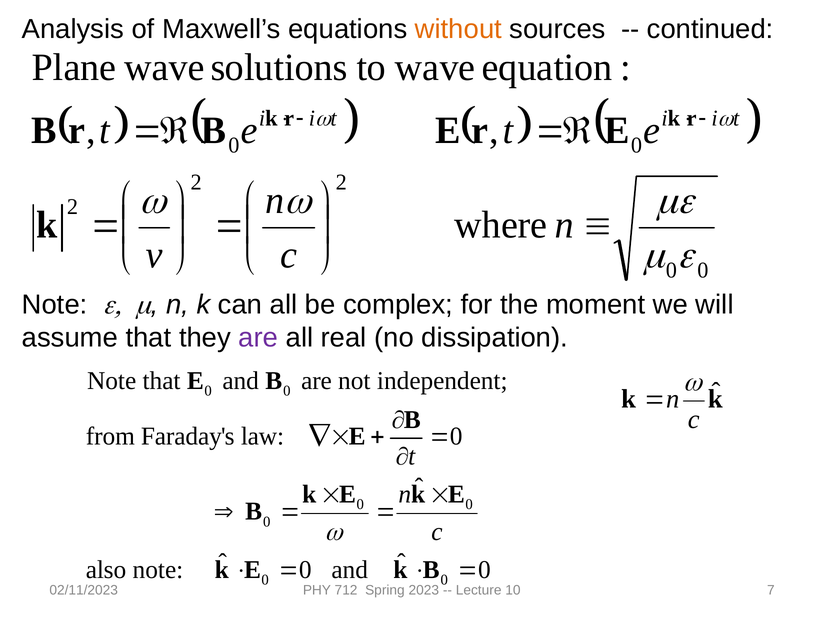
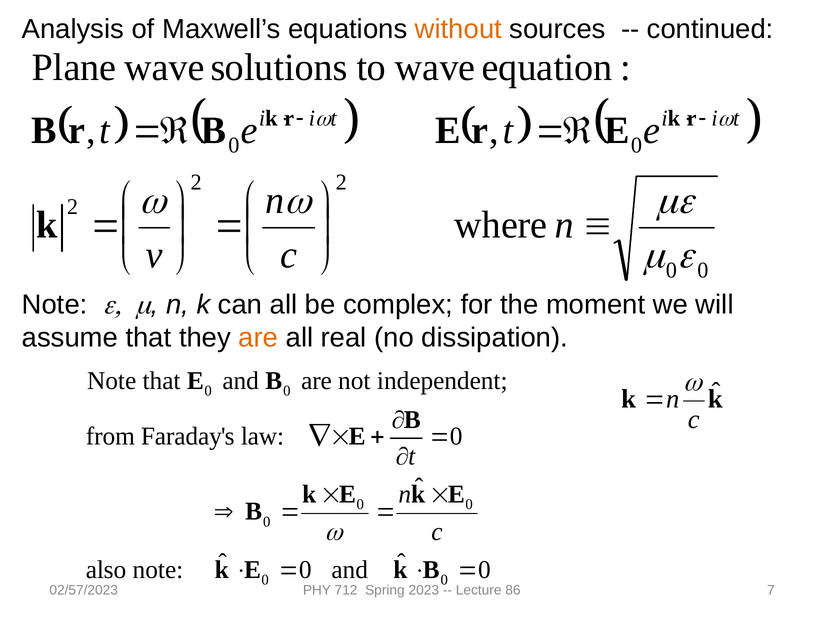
are colour: purple -> orange (258, 338)
02/11/2023: 02/11/2023 -> 02/57/2023 (84, 590)
10: 10 -> 86 (513, 590)
